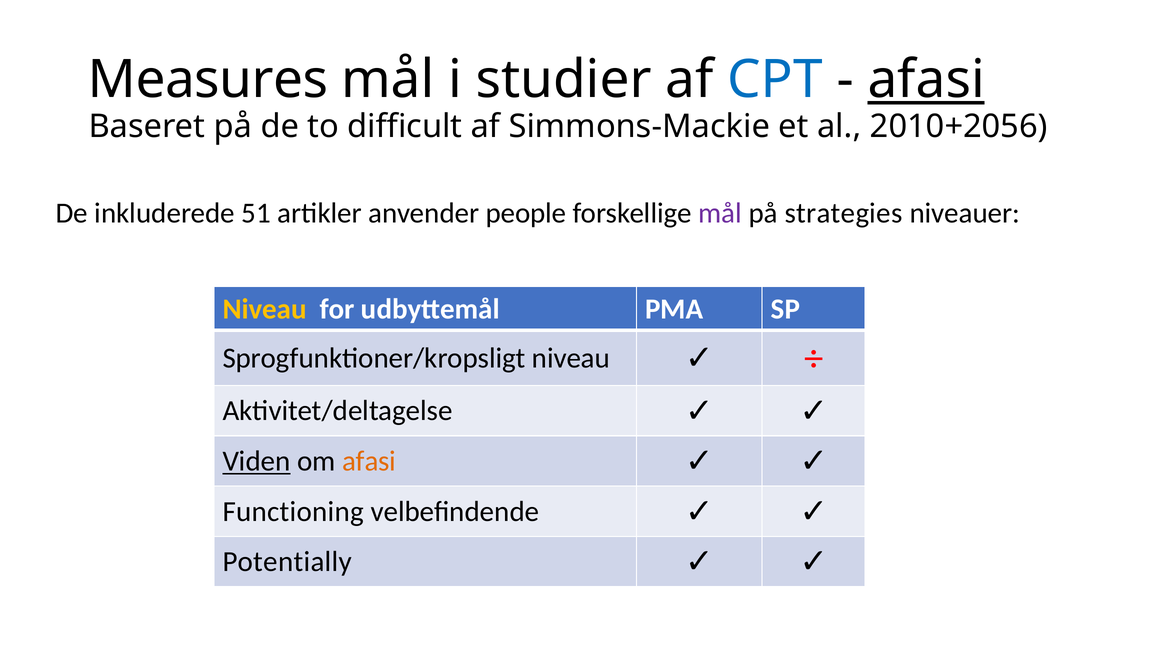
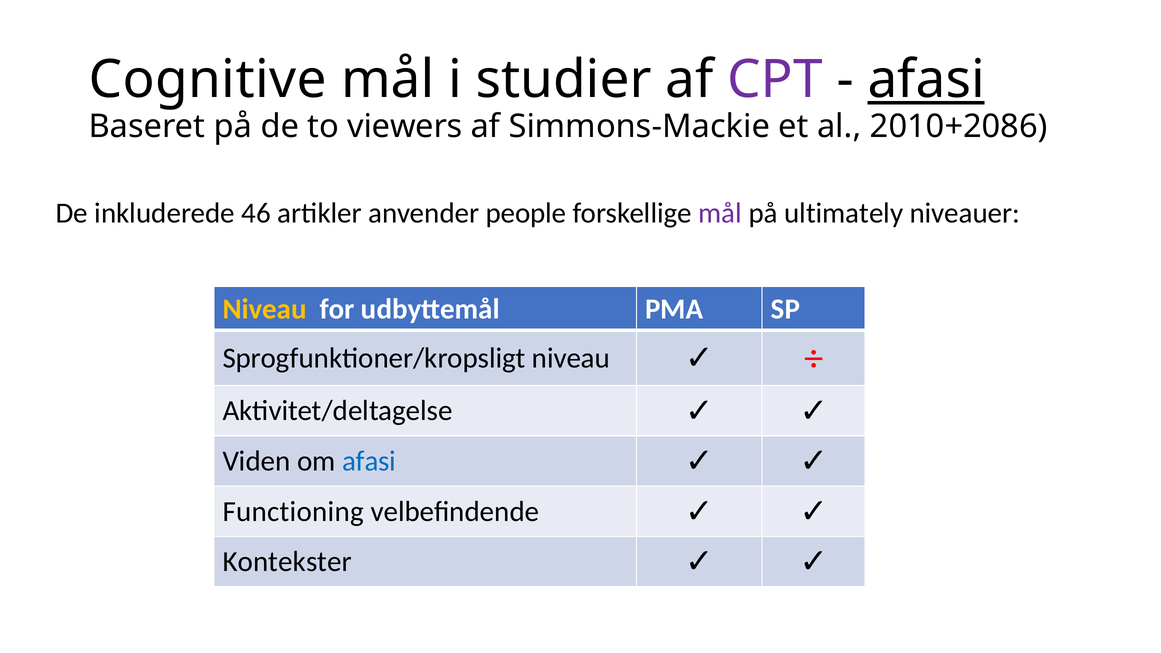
Measures: Measures -> Cognitive (208, 80)
CPT colour: blue -> purple (775, 80)
difficult: difficult -> viewers (405, 126)
2010+2056: 2010+2056 -> 2010+2086 (959, 126)
51: 51 -> 46 (256, 213)
strategies: strategies -> ultimately (844, 213)
Viden underline: present -> none (256, 461)
afasi colour: orange -> blue (369, 461)
Potentially: Potentially -> Kontekster (287, 562)
